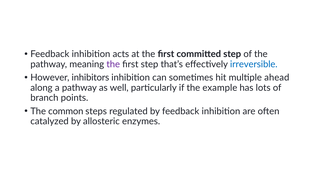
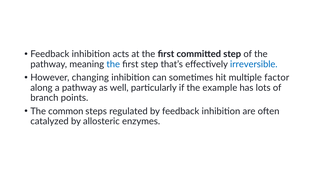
the colour: purple -> blue (113, 64)
inhibitors: inhibitors -> changing (90, 78)
ahead: ahead -> factor (277, 78)
